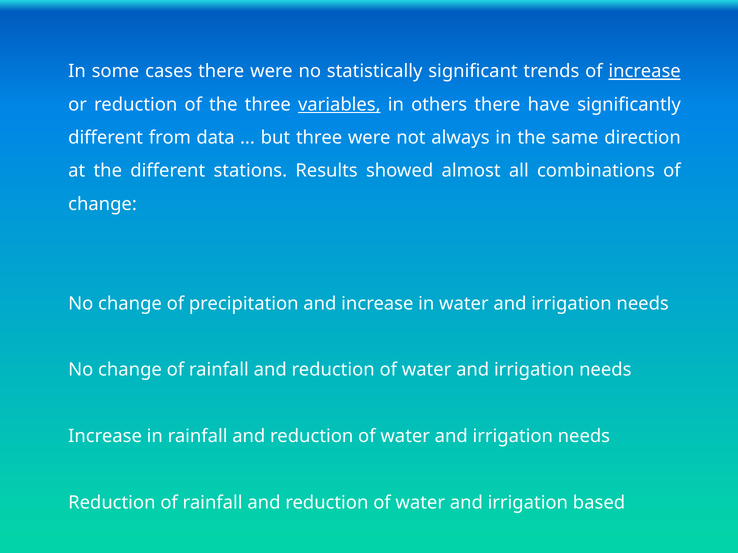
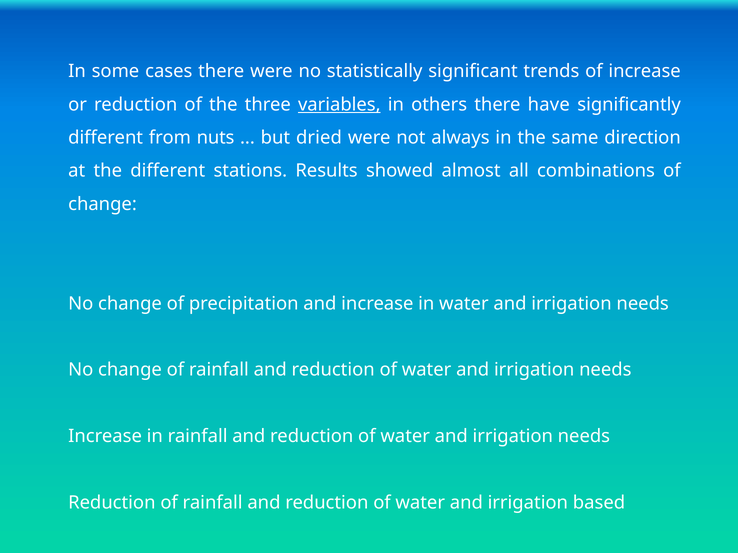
increase underline: present -> none (645, 71)
data: data -> nuts (216, 138)
but three: three -> dried (319, 138)
